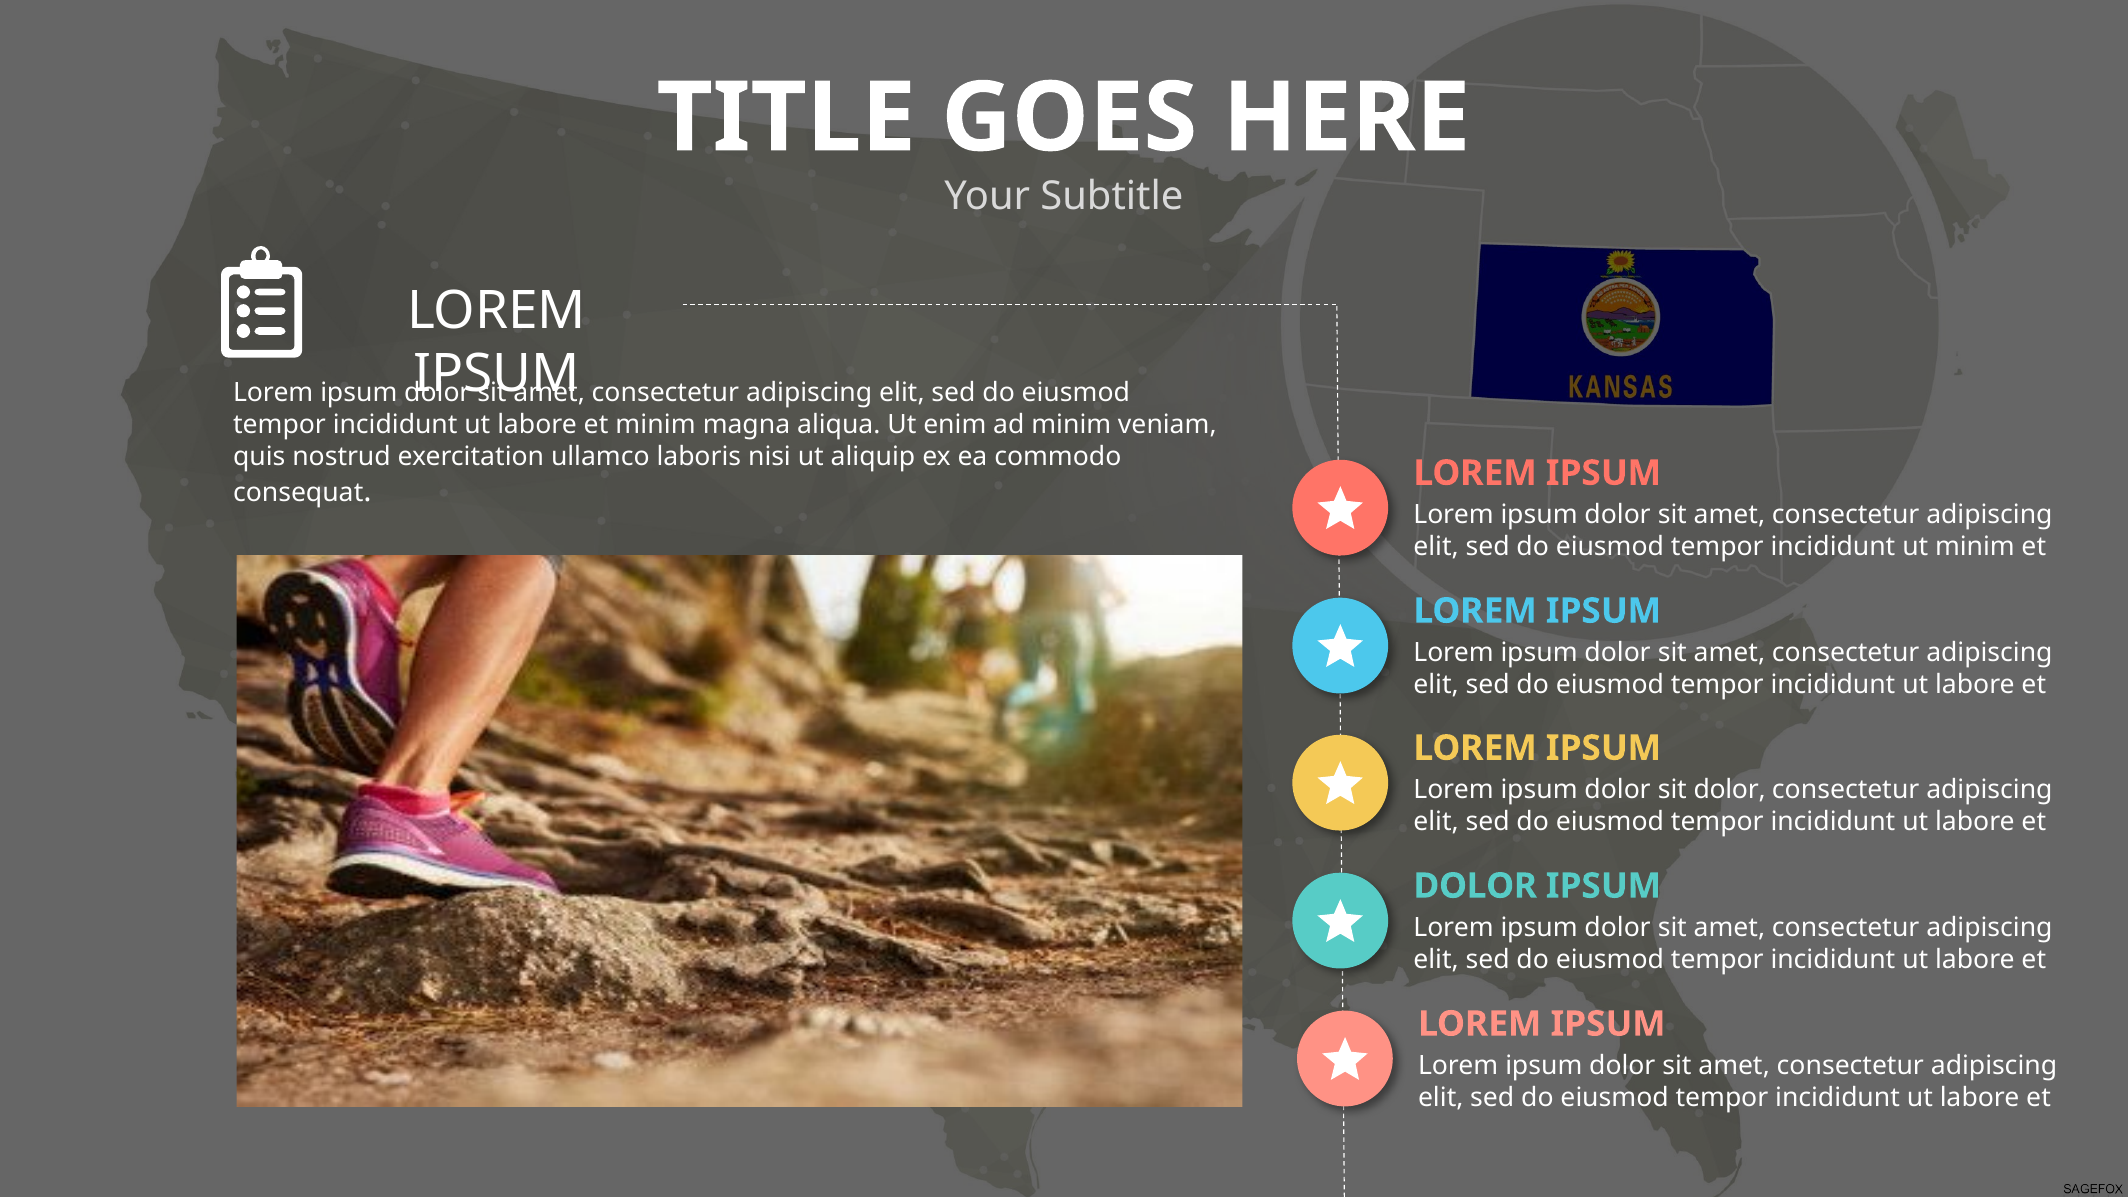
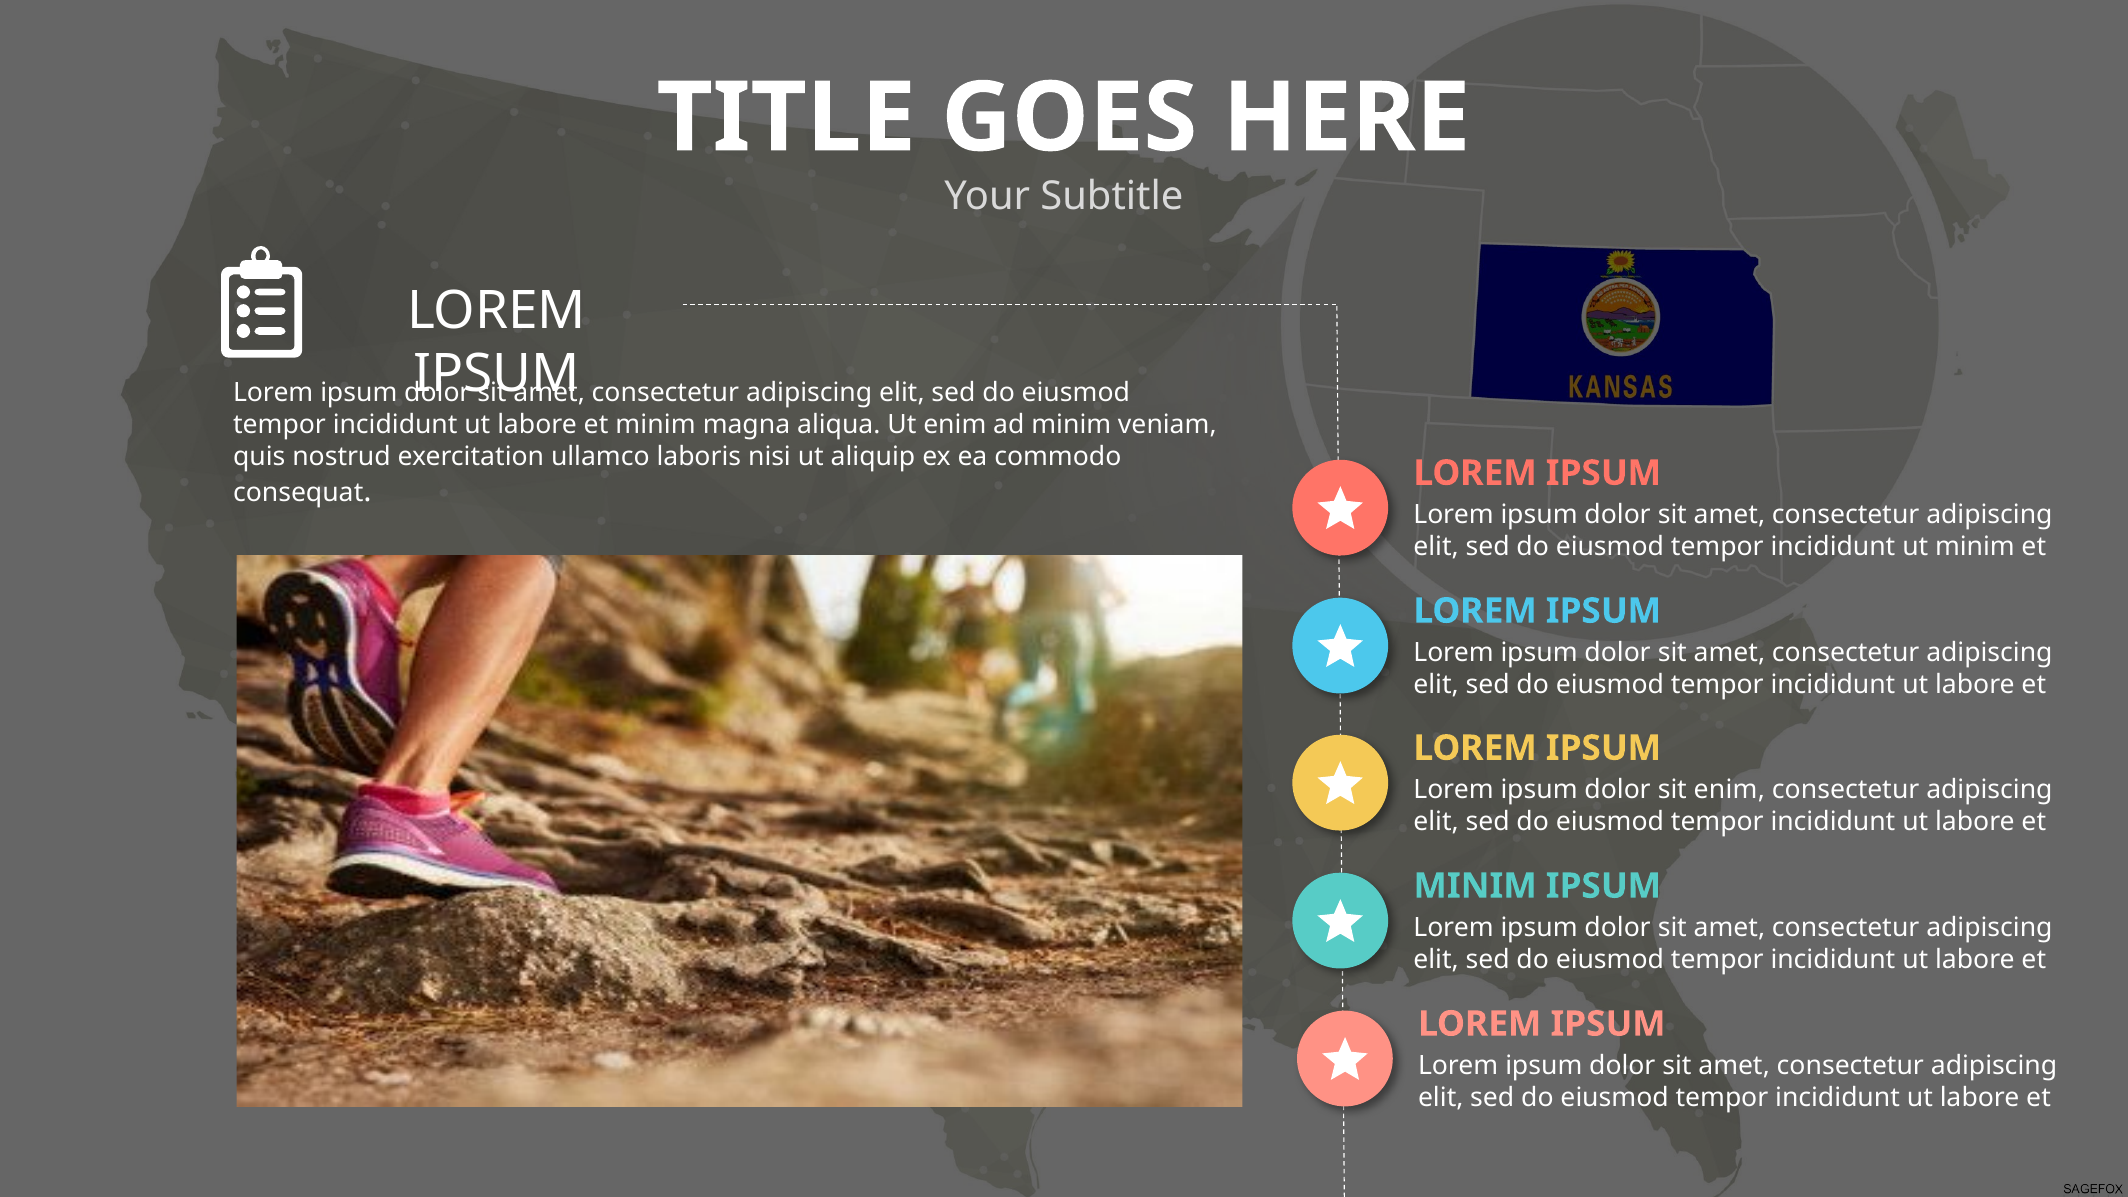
sit dolor: dolor -> enim (1729, 790)
DOLOR: DOLOR -> MINIM (1475, 886)
